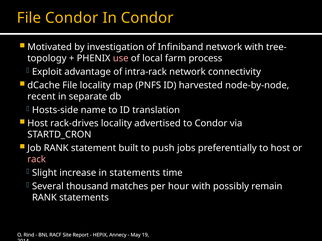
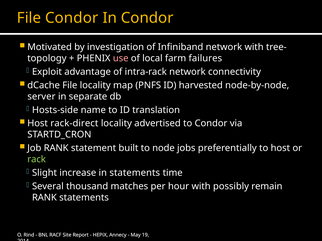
process: process -> failures (205, 58)
recent: recent -> server (41, 97)
rack-drives: rack-drives -> rack-direct (74, 124)
push: push -> node (164, 148)
rack colour: pink -> light green (37, 160)
